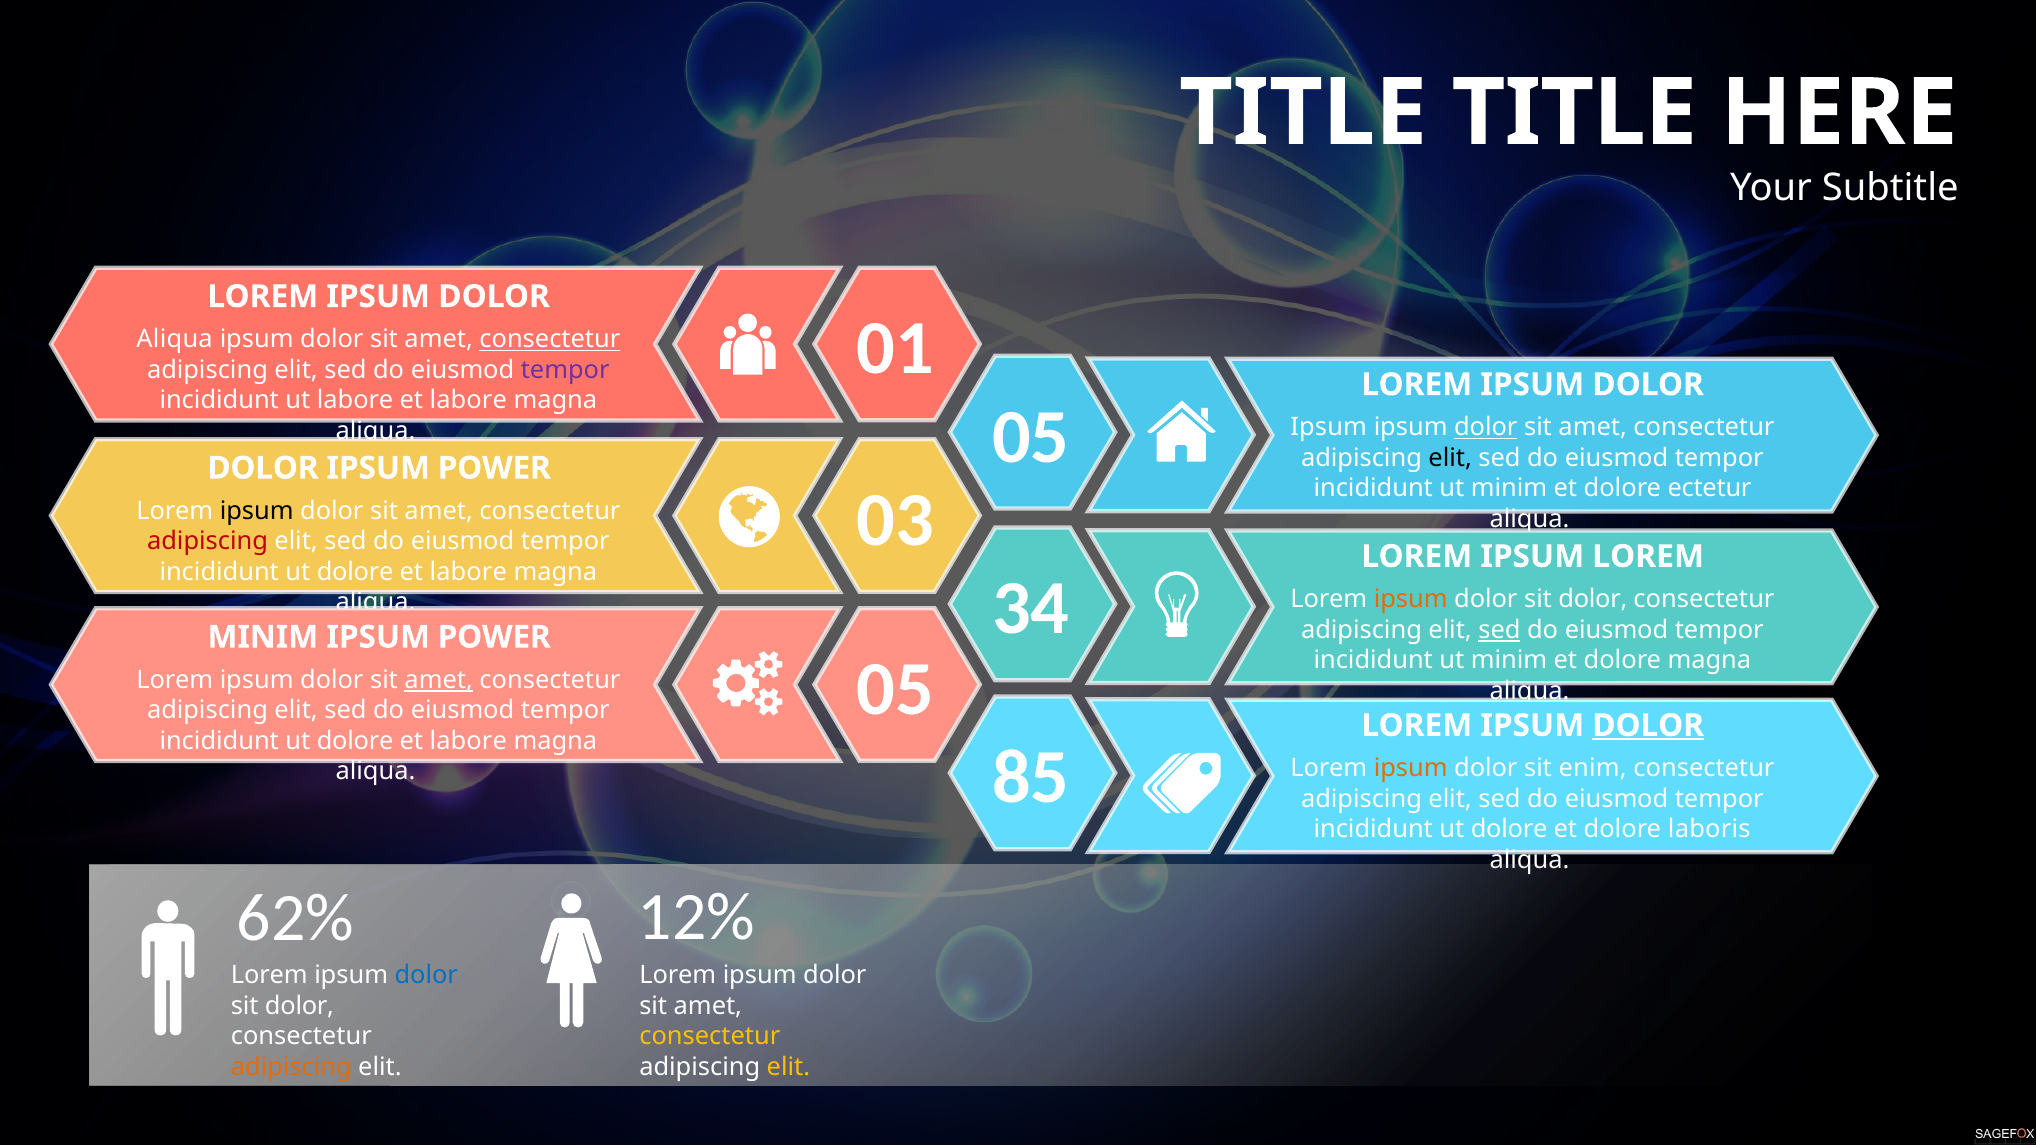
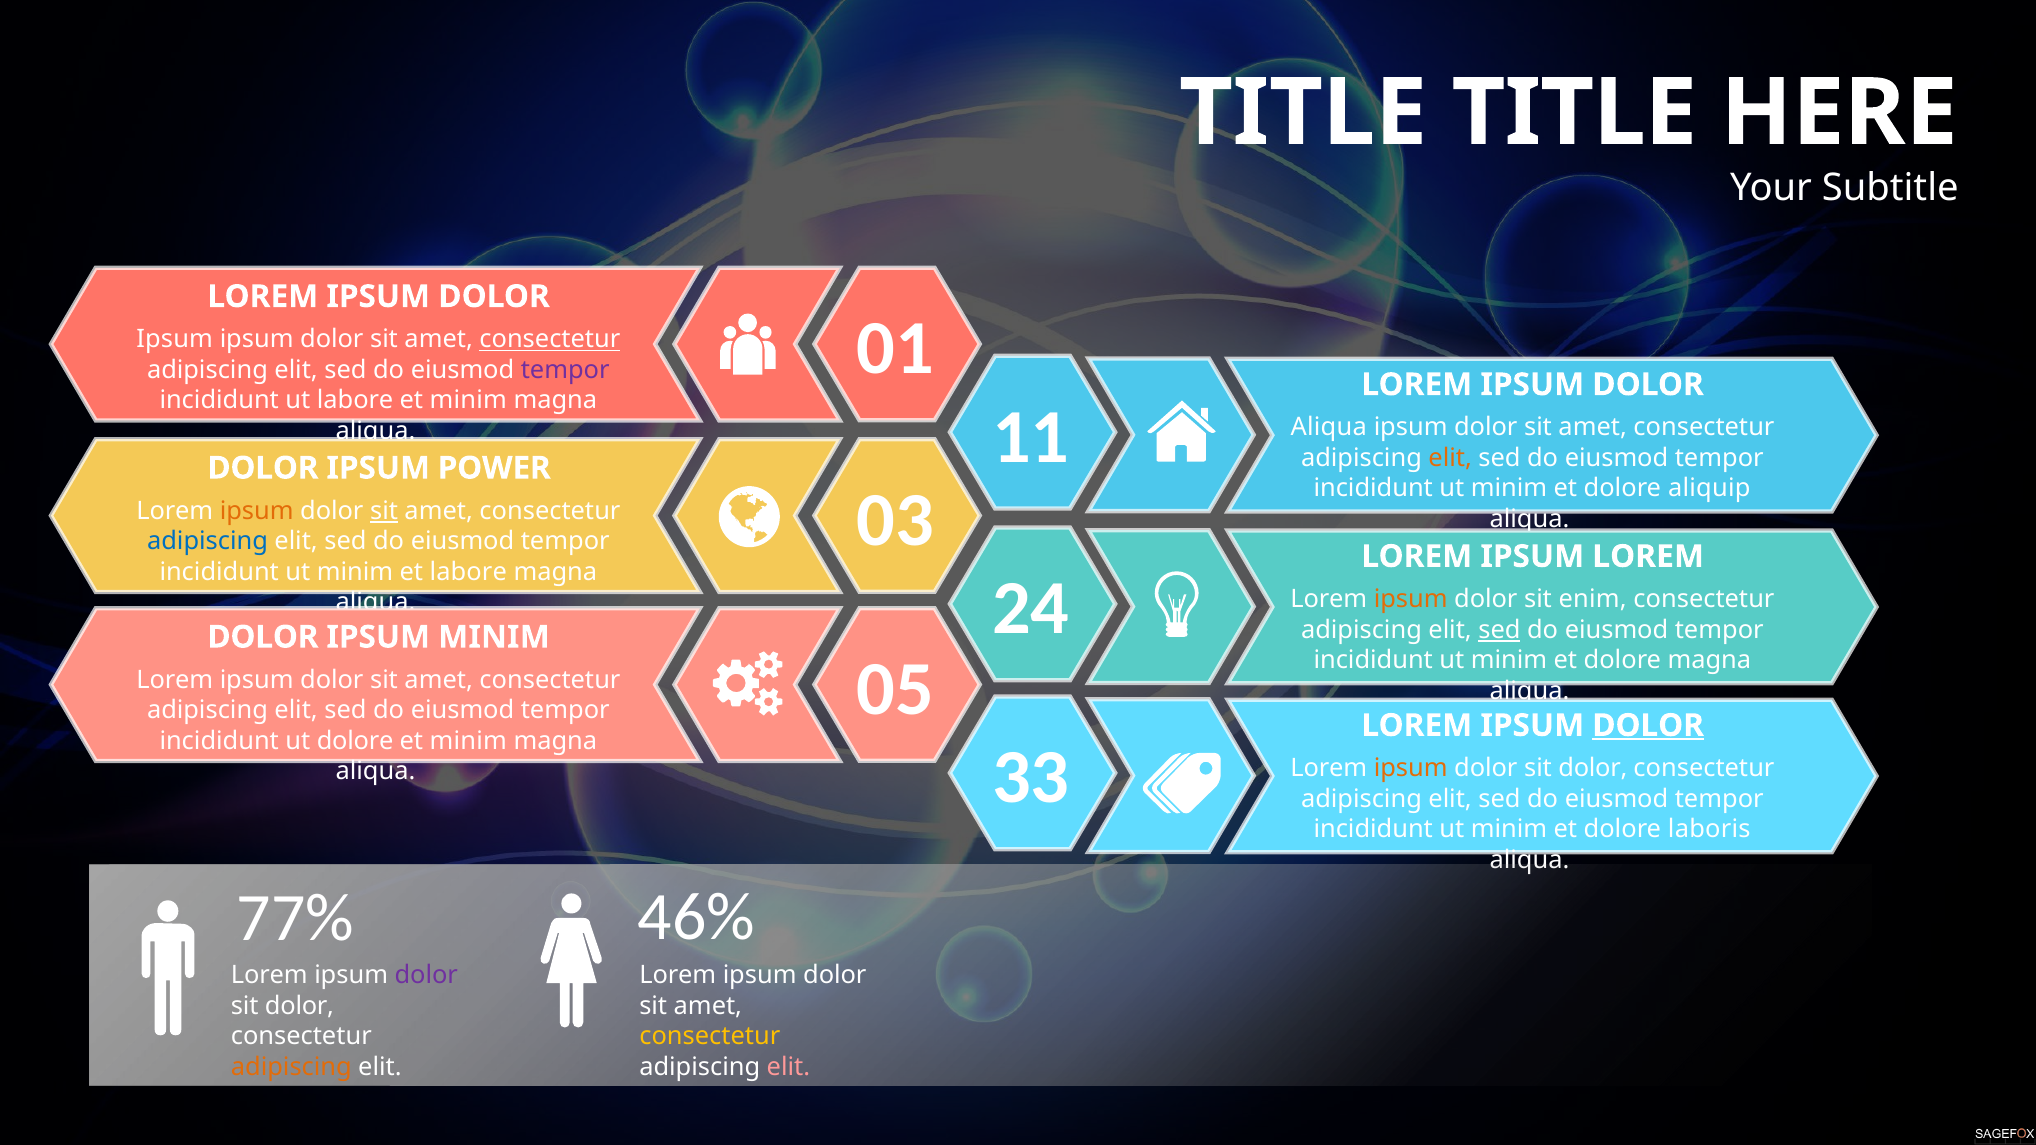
Aliqua: Aliqua -> Ipsum (175, 339)
labore et labore: labore -> minim (468, 401)
Ipsum: Ipsum -> Aliqua (1329, 428)
dolor underline: present -> none (1486, 428)
05: 05 -> 11 (1031, 437)
elit colour: black -> orange (1450, 458)
ectetur: ectetur -> aliquip (1709, 489)
ipsum colour: black -> orange (257, 511)
sit underline: none -> present (384, 511)
adipiscing colour: red -> blue (208, 542)
dolore: dolore -> minim (355, 572)
dolor: dolor -> enim (1593, 599)
34: 34 -> 24 (1031, 609)
MINIM: MINIM -> DOLOR (263, 637)
POWER: POWER -> MINIM (494, 637)
amet underline: present -> none (439, 680)
labore: labore -> minim (468, 741)
enim: enim -> dolor (1593, 768)
85: 85 -> 33 (1031, 778)
dolore: dolore -> minim (1509, 830)
12%: 12% -> 46% (696, 917)
62%: 62% -> 77% (296, 919)
dolor colour: blue -> purple (426, 976)
elit colour: yellow -> pink (788, 1067)
